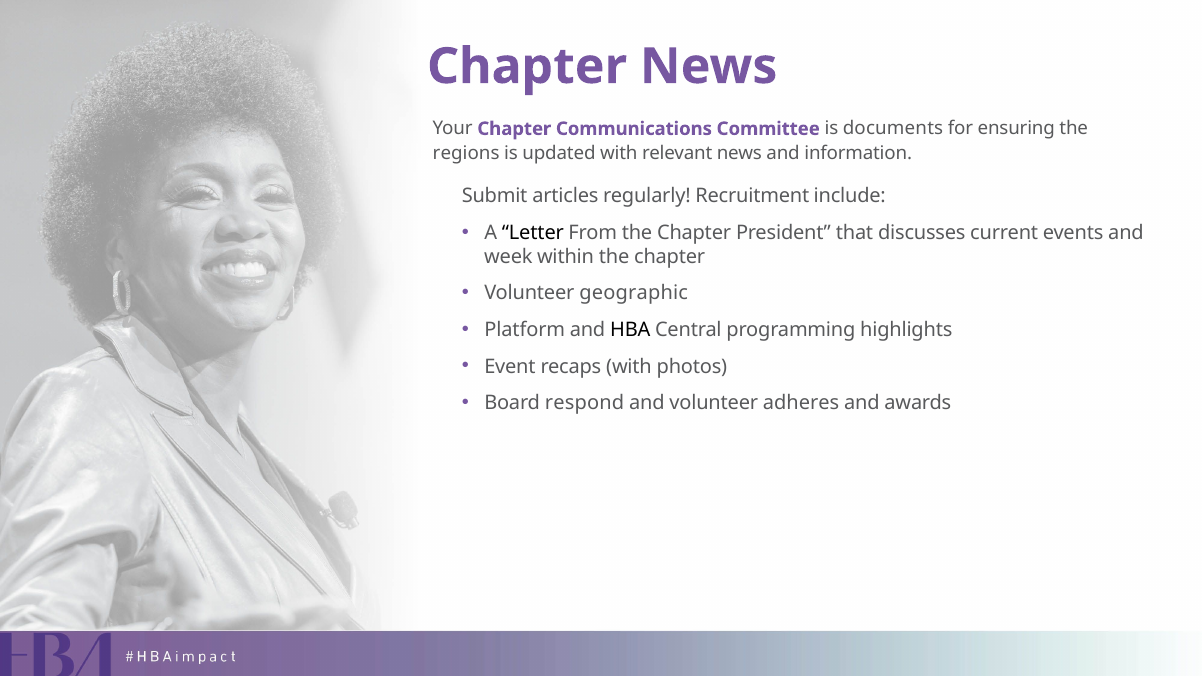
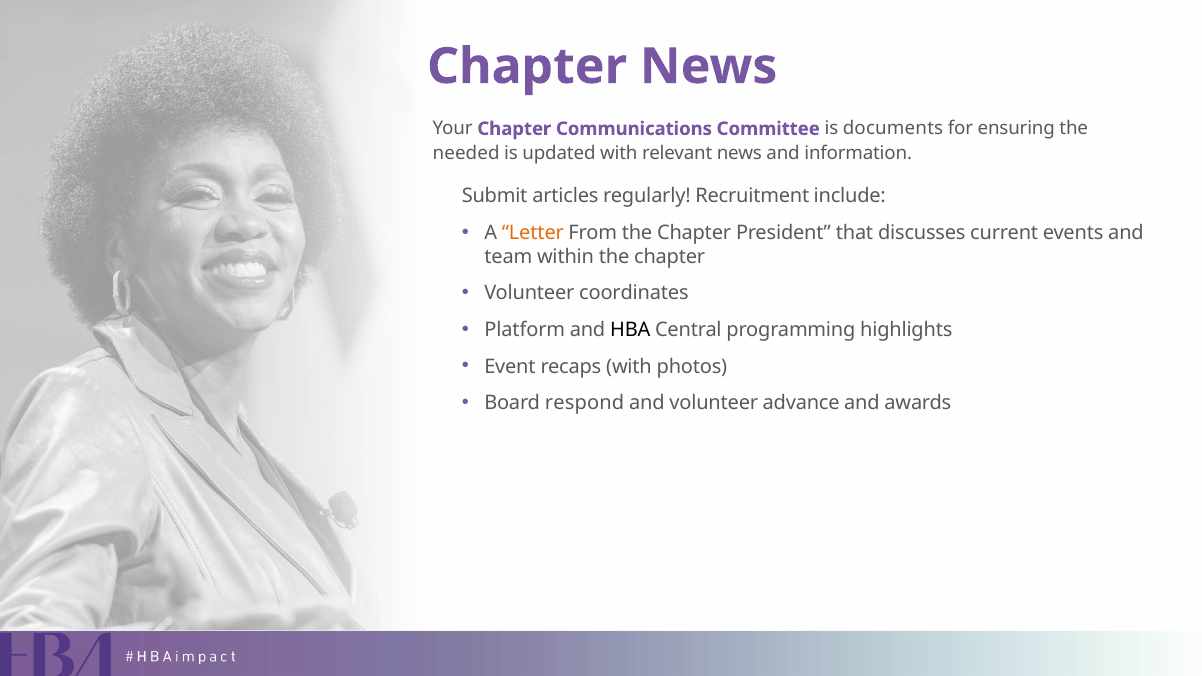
regions: regions -> needed (466, 154)
Letter colour: black -> orange (533, 233)
week: week -> team (508, 257)
geographic: geographic -> coordinates (634, 293)
adheres: adheres -> advance (801, 403)
